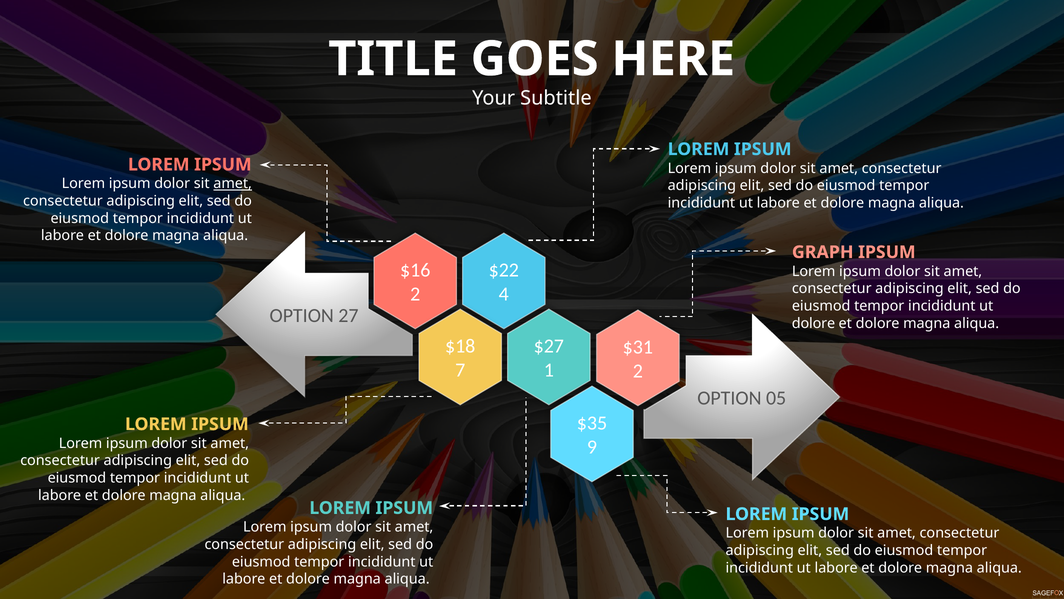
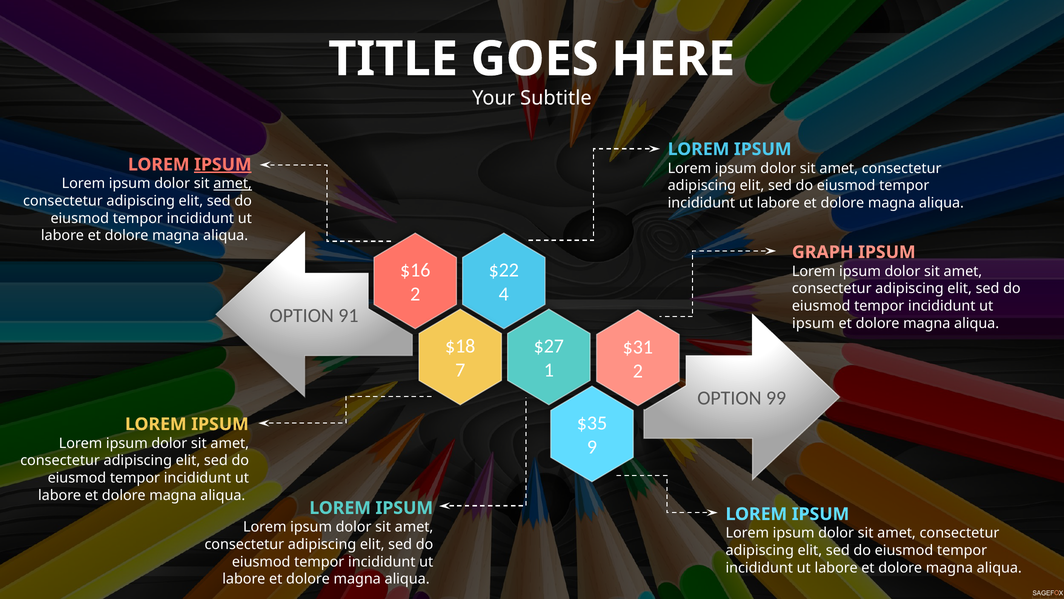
IPSUM underline: none -> present (223, 164)
27: 27 -> 91 (348, 315)
dolore: dolore -> ipsum (813, 323)
05: 05 -> 99 (776, 398)
